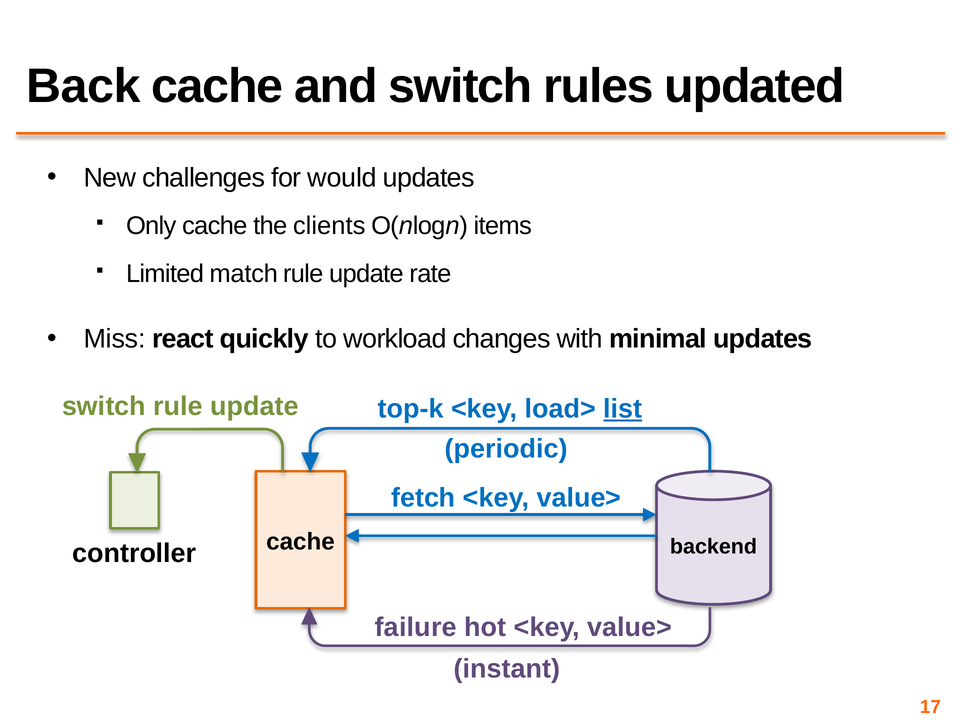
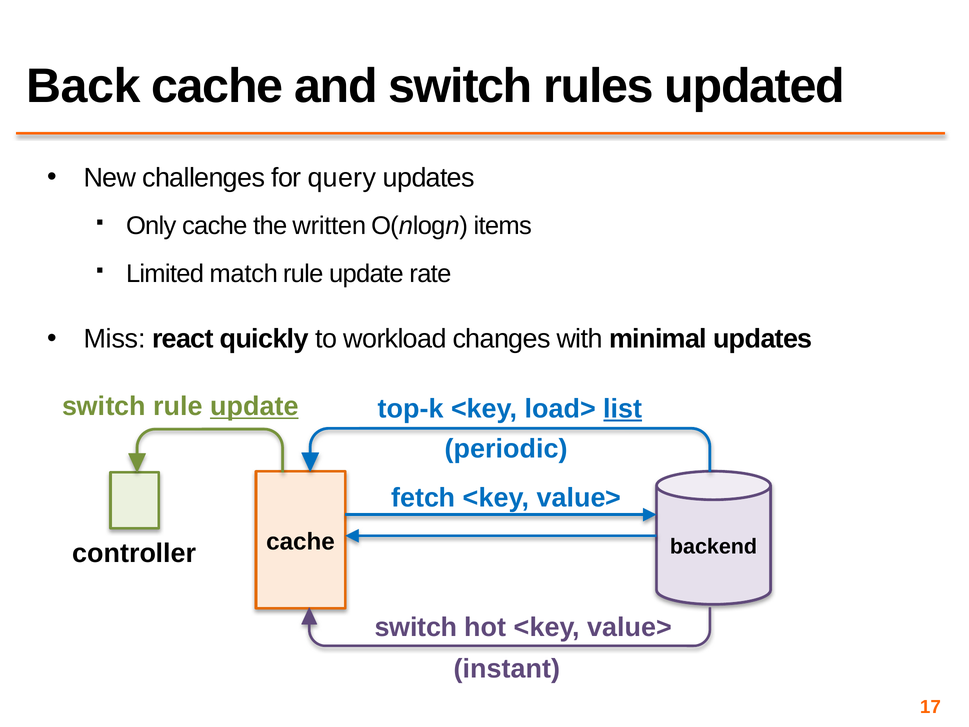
would: would -> query (342, 178)
clients: clients -> written (329, 226)
update underline: none -> present (254, 406)
failure: failure -> switch (416, 627)
